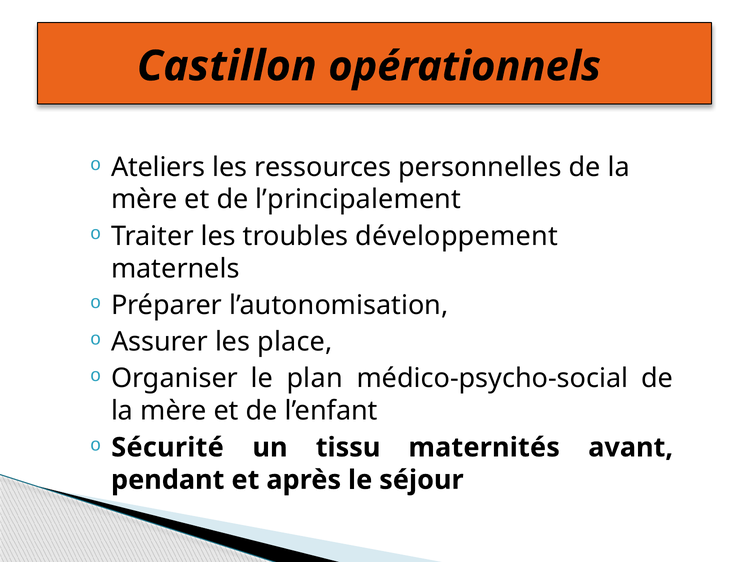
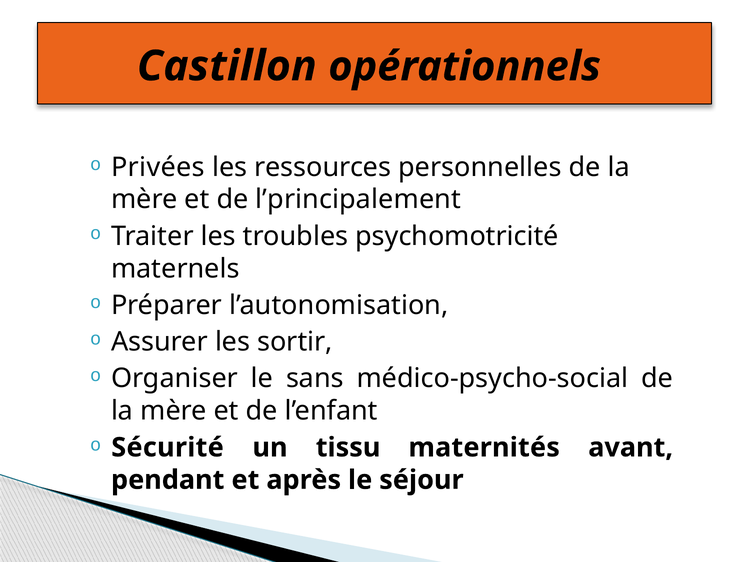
Ateliers: Ateliers -> Privées (158, 167)
développement: développement -> psychomotricité (457, 236)
place: place -> sortir (295, 342)
plan: plan -> sans (315, 378)
